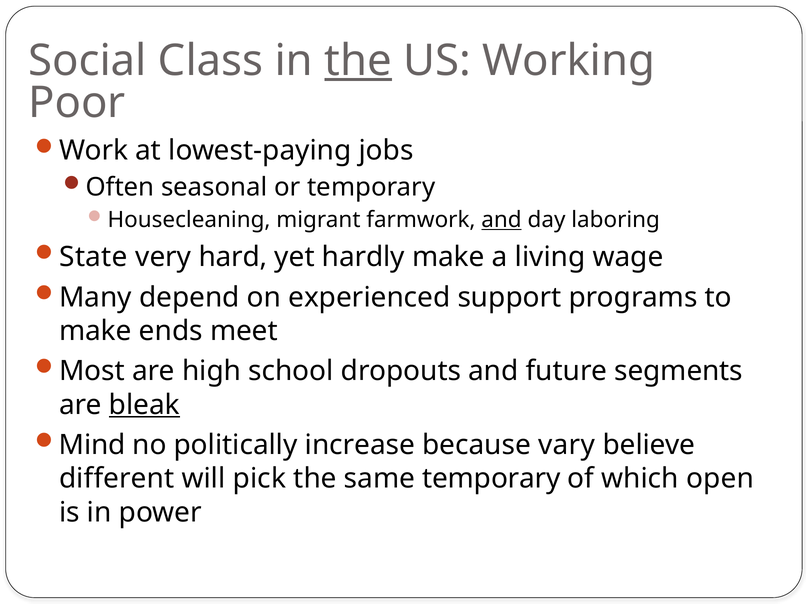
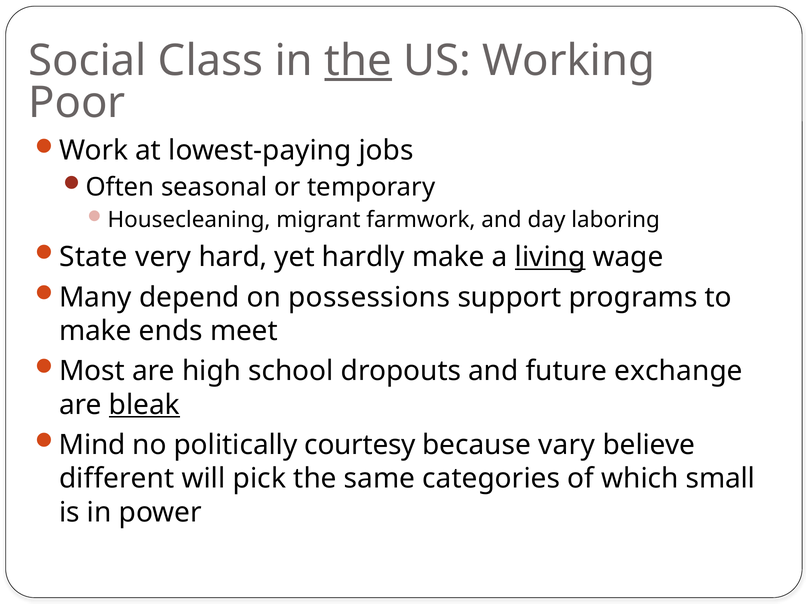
and underline: present -> none (502, 220)
living underline: none -> present (550, 257)
experienced: experienced -> possessions (369, 297)
segments: segments -> exchange (678, 371)
increase: increase -> courtesy (360, 445)
same temporary: temporary -> categories (491, 479)
open: open -> small (720, 479)
